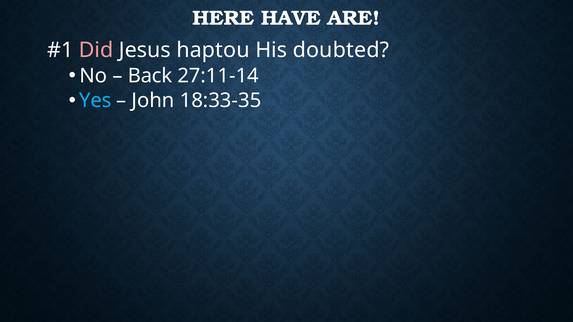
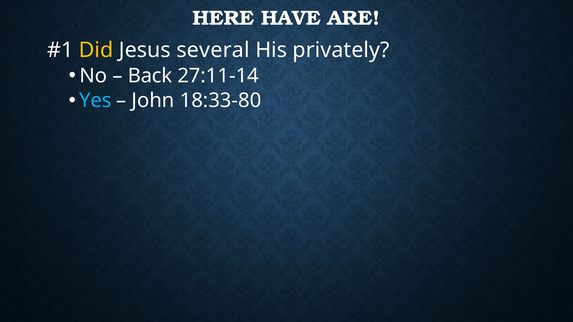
Did colour: pink -> yellow (96, 50)
haptou: haptou -> several (213, 50)
doubted: doubted -> privately (341, 50)
18:33-35: 18:33-35 -> 18:33-80 (221, 101)
